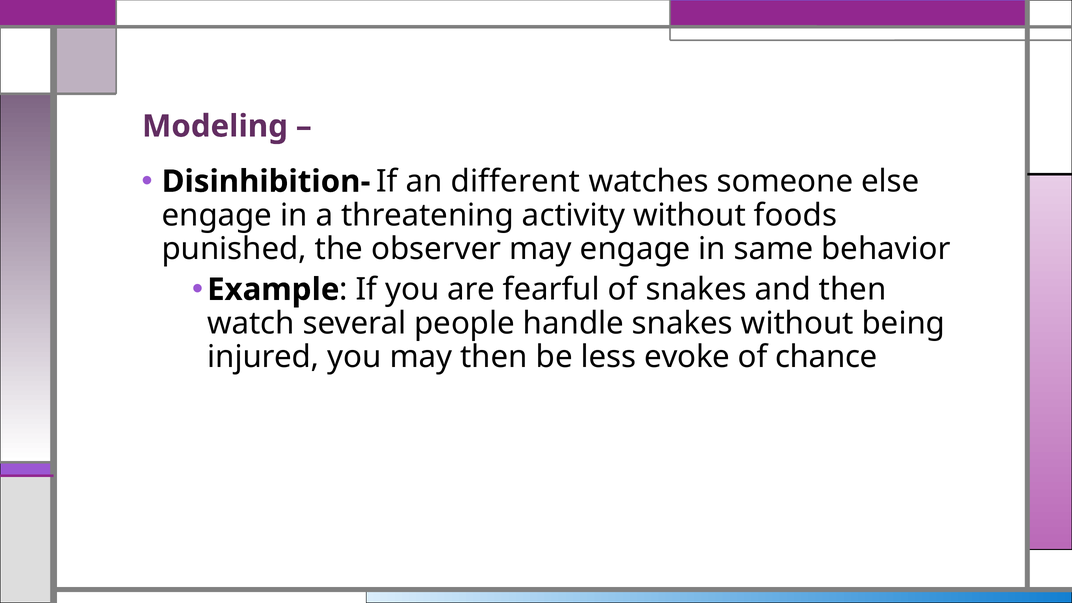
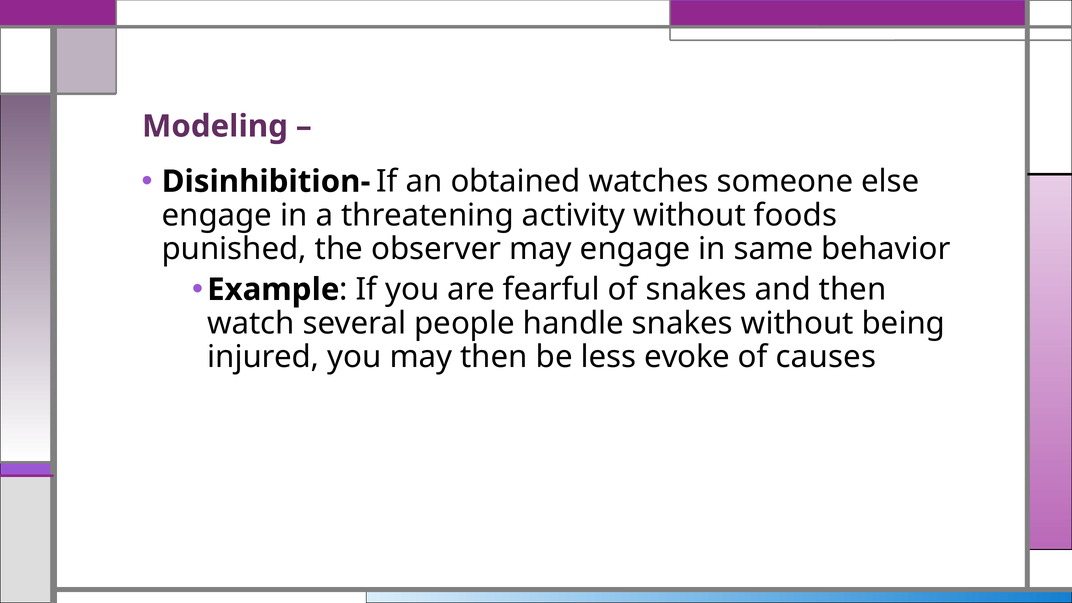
different: different -> obtained (516, 182)
chance: chance -> causes (826, 357)
